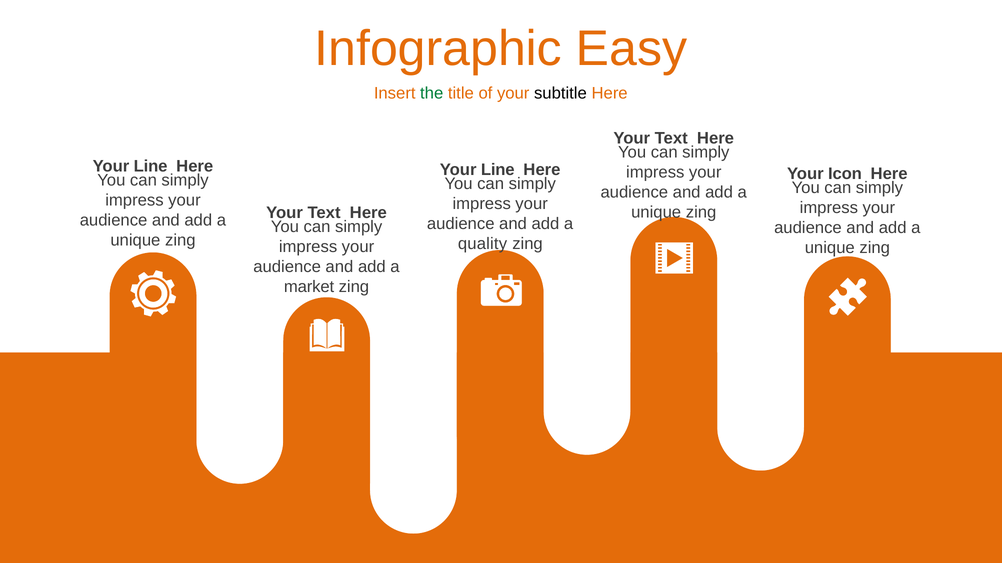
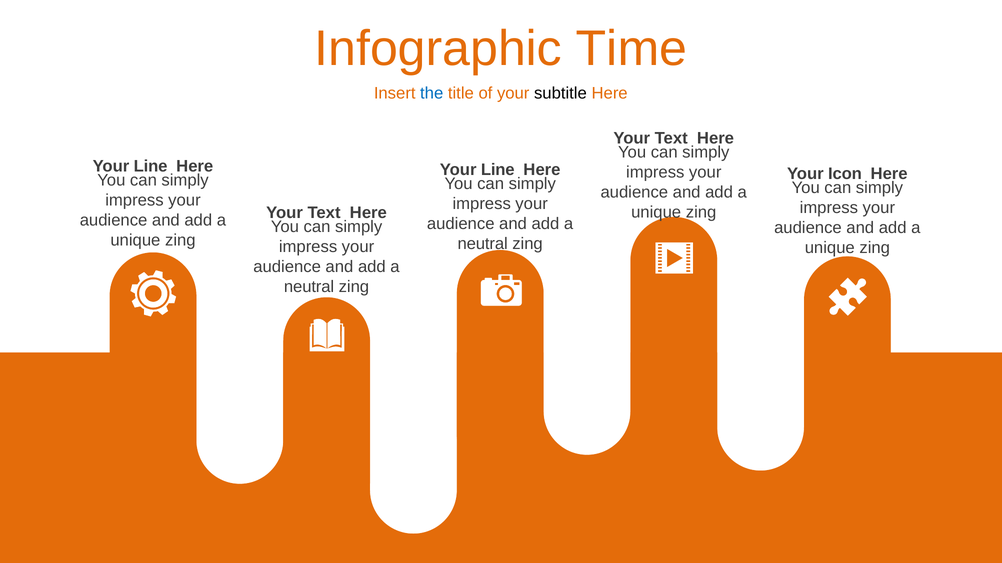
Easy: Easy -> Time (632, 49)
the colour: green -> blue (432, 94)
quality: quality -> neutral (483, 244)
market: market -> neutral (309, 287)
